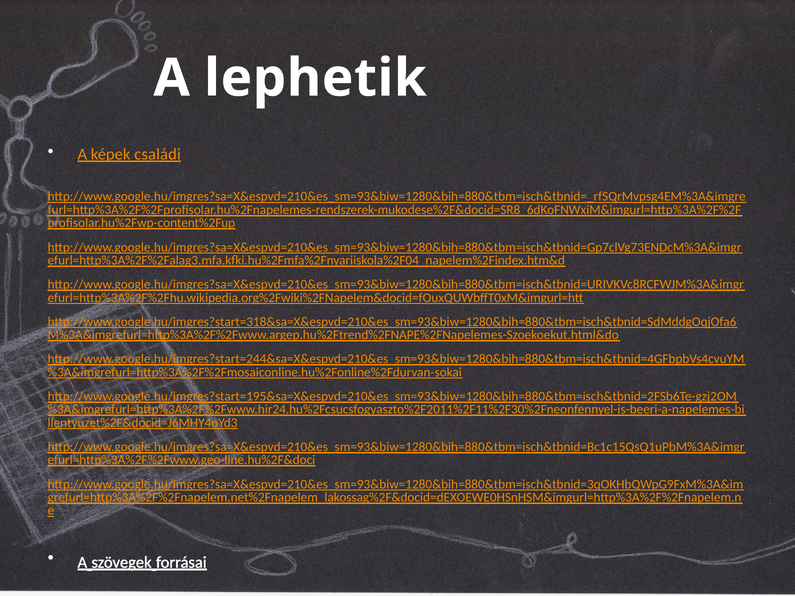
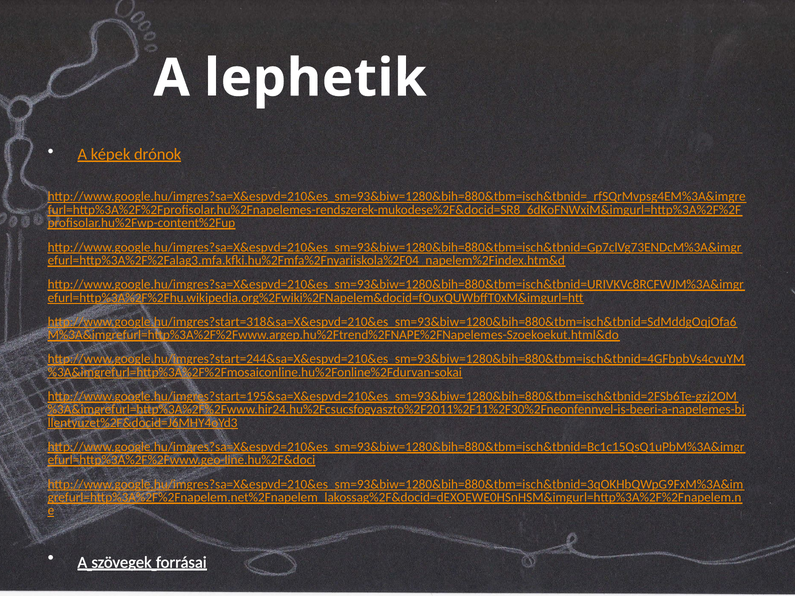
családi: családi -> drónok (158, 154)
